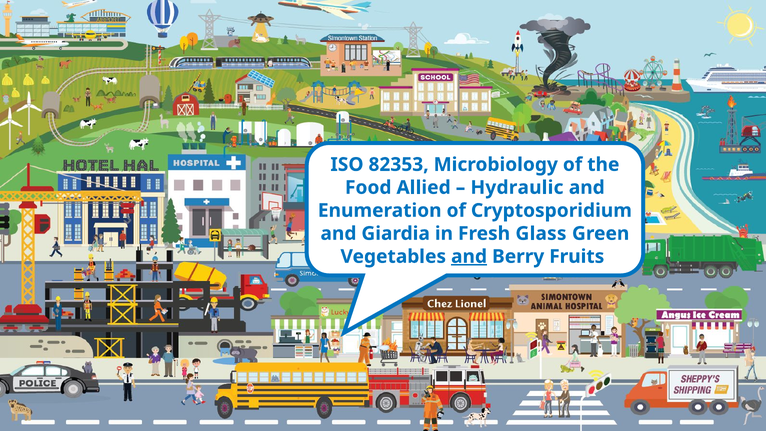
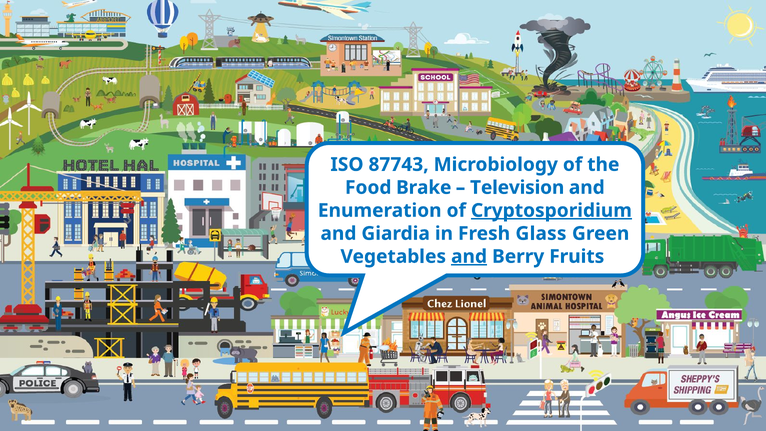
82353: 82353 -> 87743 (399, 165)
Allied: Allied -> Brake (424, 187)
Hydraulic: Hydraulic -> Television (517, 187)
Cryptosporidium underline: none -> present (551, 210)
